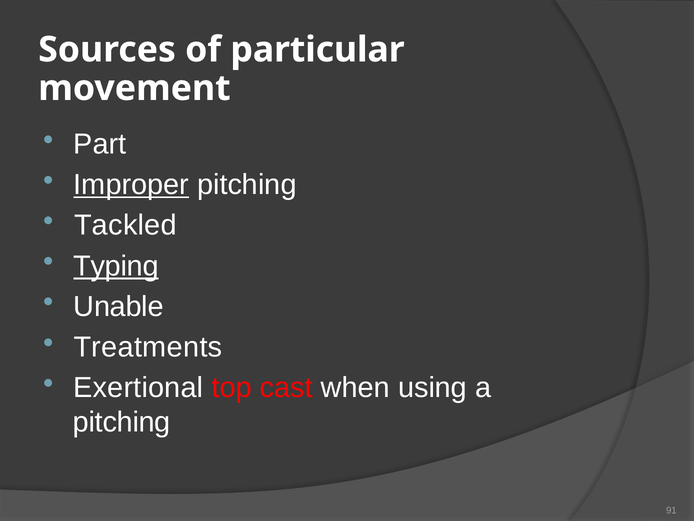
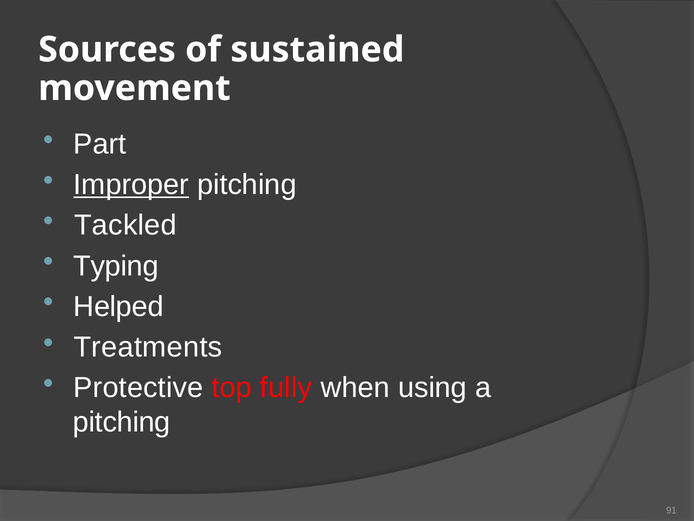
particular: particular -> sustained (317, 50)
Typing underline: present -> none (116, 266)
Unable: Unable -> Helped (119, 306)
Exertional: Exertional -> Protective (138, 387)
cast: cast -> fully (286, 387)
